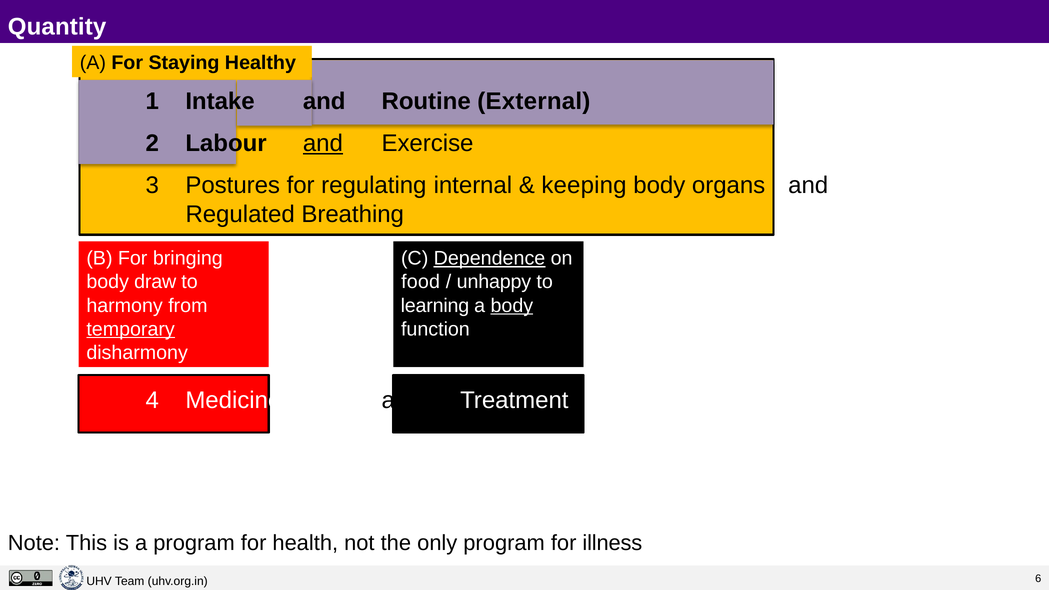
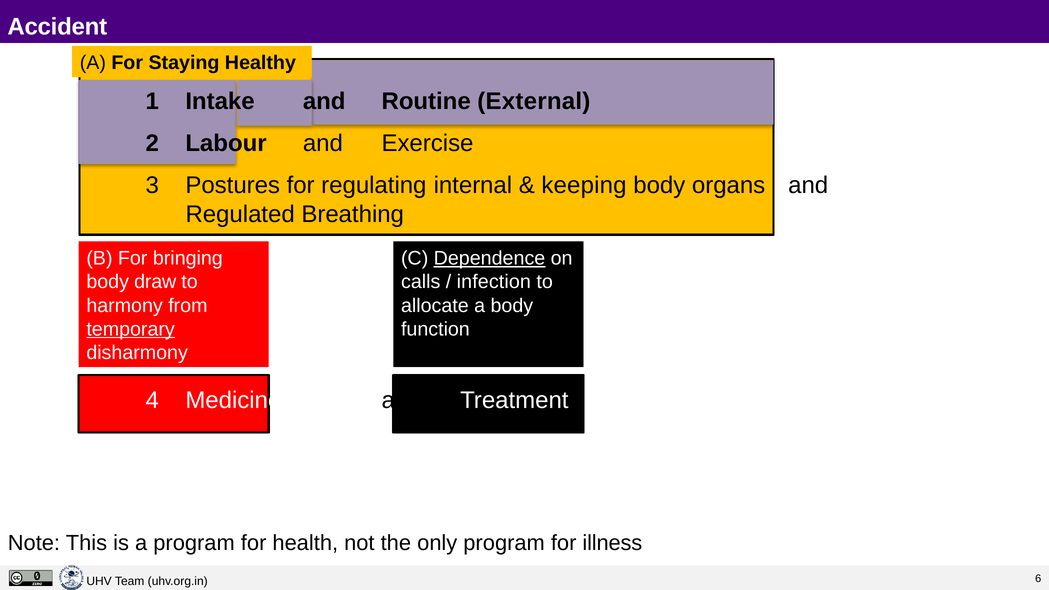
Quantity: Quantity -> Accident (57, 27)
and underline: present -> none (323, 143)
food: food -> calls (421, 282)
unhappy: unhappy -> infection (494, 282)
learning: learning -> allocate (435, 306)
body underline: present -> none (512, 306)
